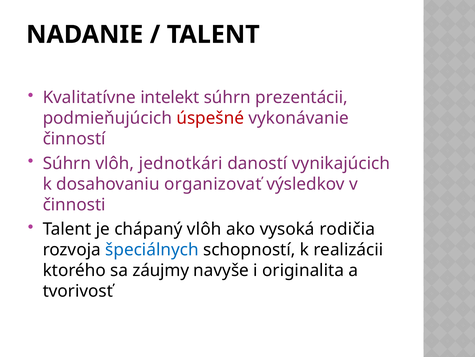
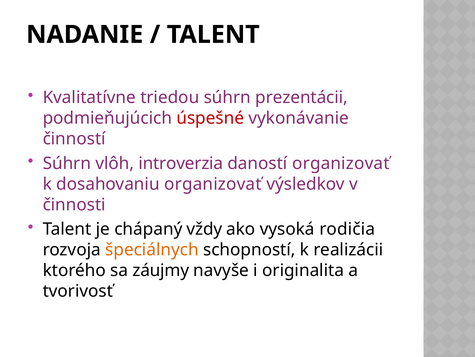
intelekt: intelekt -> triedou (170, 97)
jednotkári: jednotkári -> introverzia (181, 163)
daností vynikajúcich: vynikajúcich -> organizovať (341, 163)
chápaný vlôh: vlôh -> vždy (204, 229)
špeciálnych colour: blue -> orange (152, 249)
